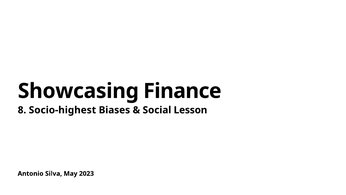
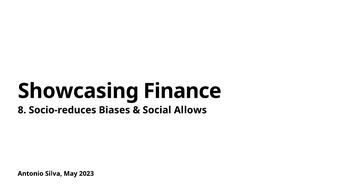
Socio-highest: Socio-highest -> Socio-reduces (63, 110)
Lesson: Lesson -> Allows (190, 110)
